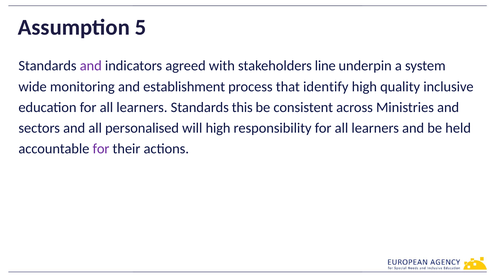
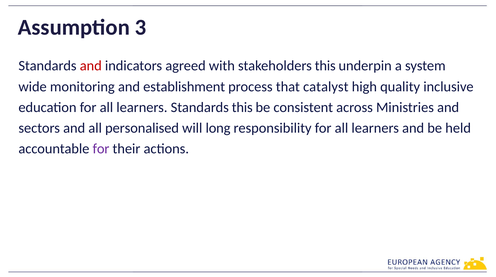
5: 5 -> 3 (141, 27)
and colour: purple -> red (91, 66)
stakeholders line: line -> this (325, 66)
identify: identify -> catalyst (326, 87)
will high: high -> long (218, 128)
